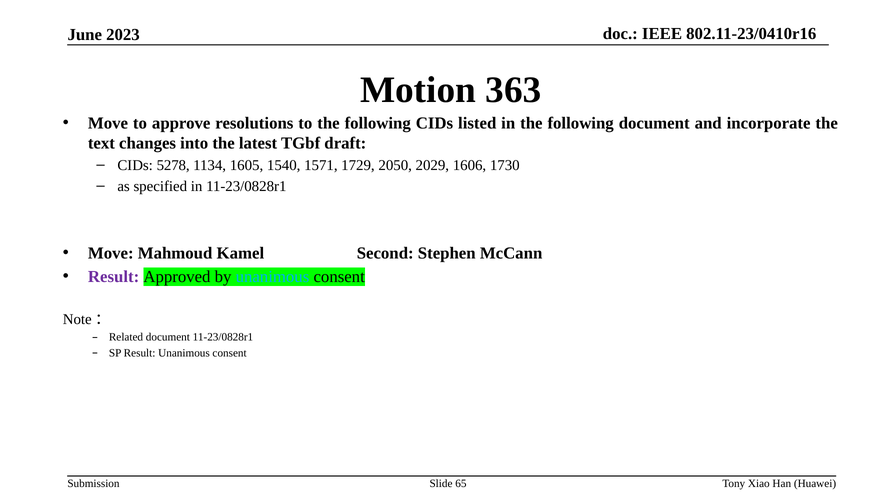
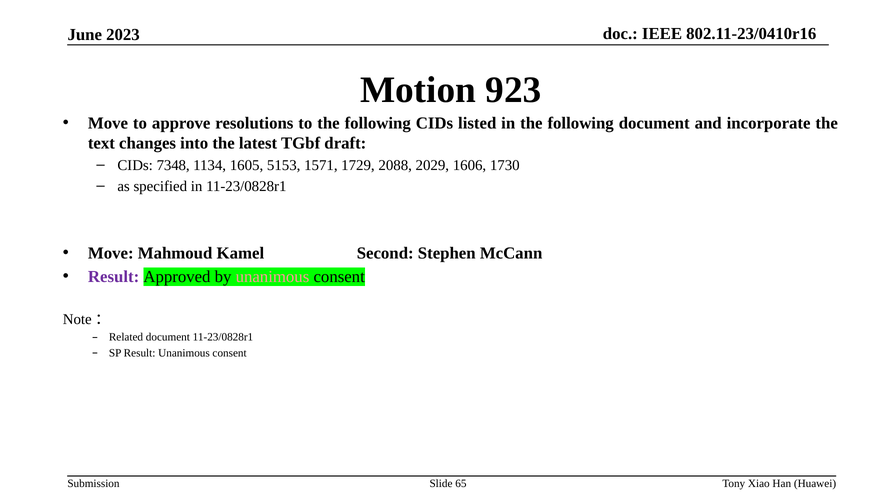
363: 363 -> 923 (513, 90)
5278: 5278 -> 7348 (173, 165)
1540: 1540 -> 5153 (284, 165)
2050: 2050 -> 2088 (395, 165)
unanimous colour: light blue -> pink (272, 277)
